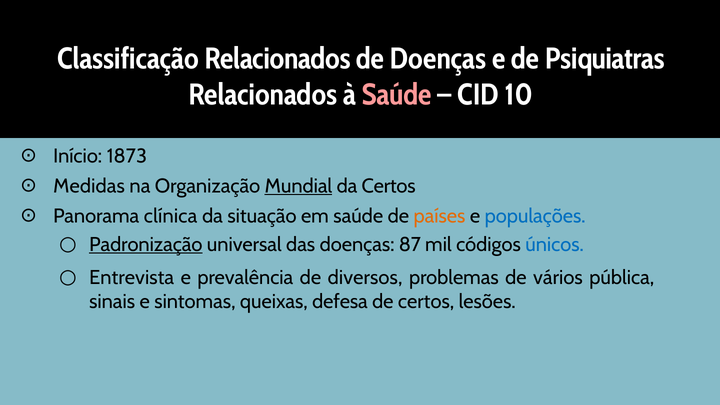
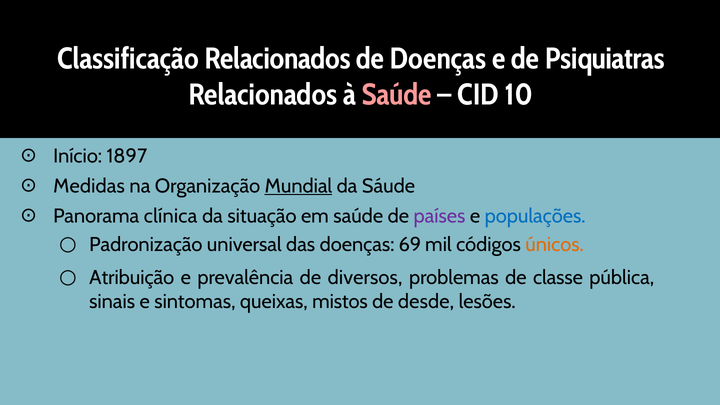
1873: 1873 -> 1897 (127, 156)
da Certos: Certos -> Sáude (388, 186)
países colour: orange -> purple (439, 216)
Padronização underline: present -> none (146, 244)
87: 87 -> 69 (410, 244)
únicos colour: blue -> orange (554, 244)
Entrevista: Entrevista -> Atribuição (132, 278)
vários: vários -> classe (558, 278)
defesa: defesa -> mistos (340, 302)
de certos: certos -> desde (426, 302)
